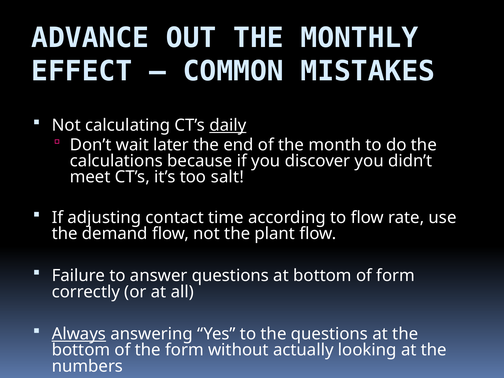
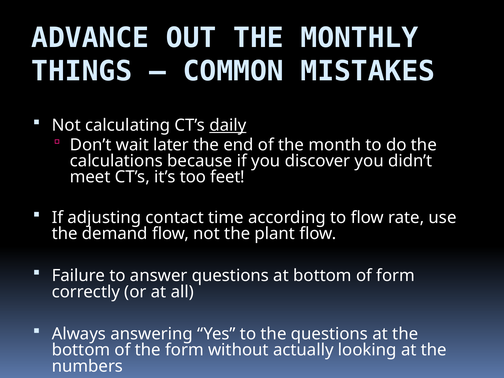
EFFECT: EFFECT -> THINGS (82, 71)
salt: salt -> feet (228, 177)
Always underline: present -> none (79, 334)
